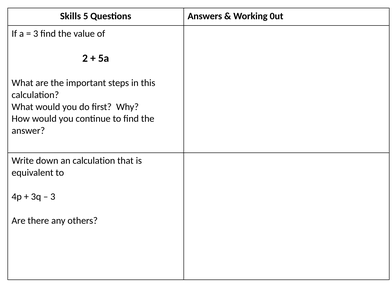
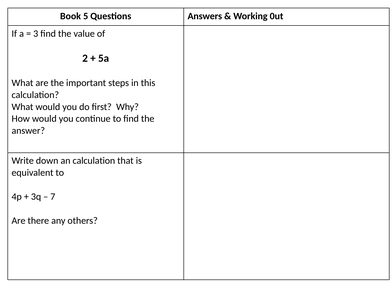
Skills: Skills -> Book (71, 16)
3: 3 -> 7 (53, 197)
